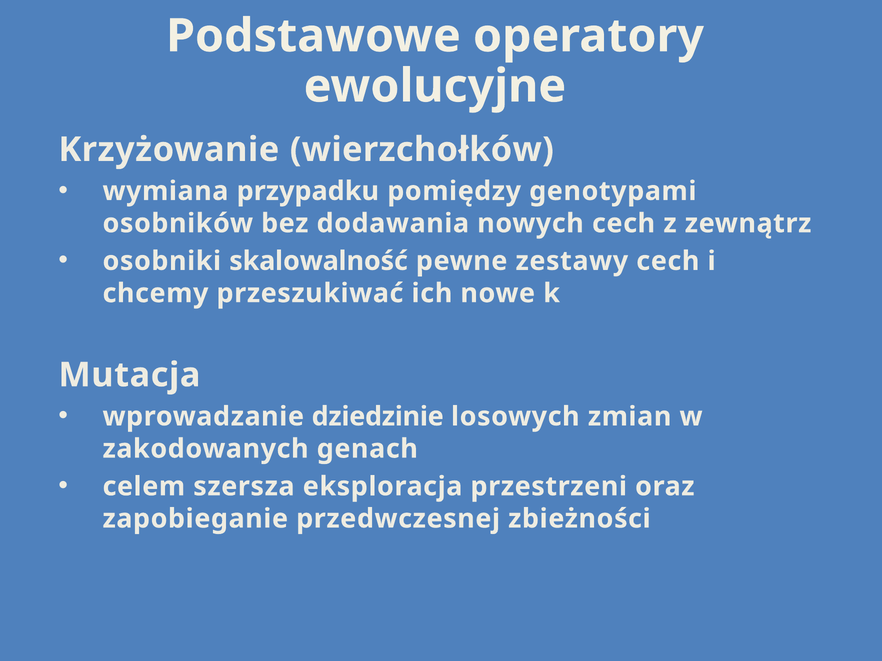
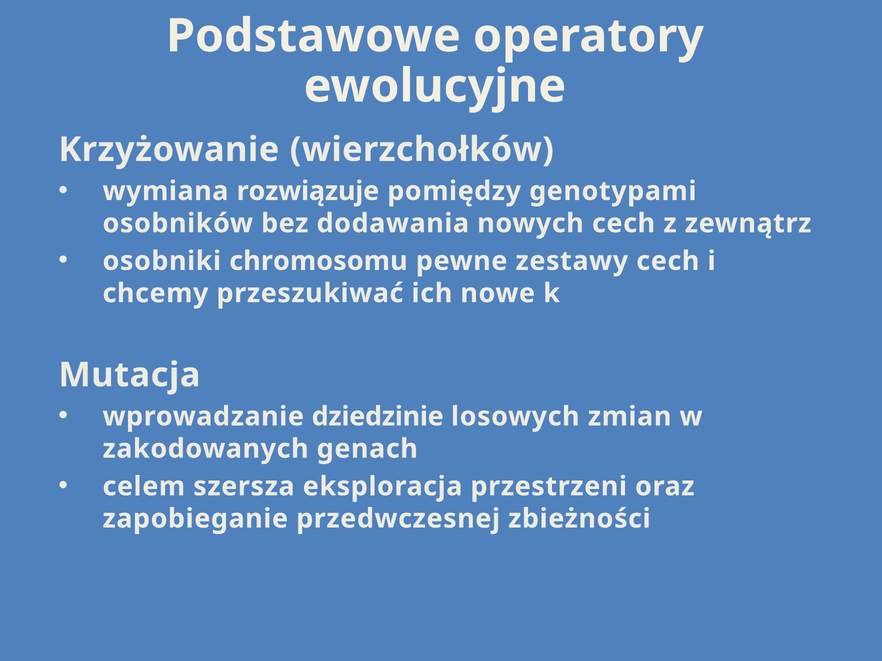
przypadku: przypadku -> rozwiązuje (308, 191)
skalowalność: skalowalność -> chromosomu (318, 261)
